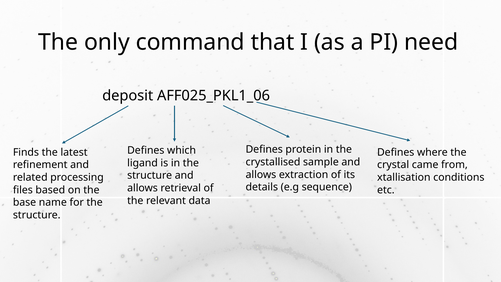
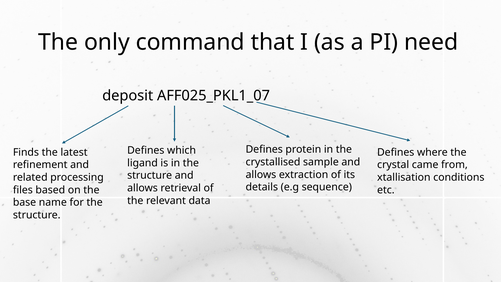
AFF025_PKL1_06: AFF025_PKL1_06 -> AFF025_PKL1_07 (214, 96)
